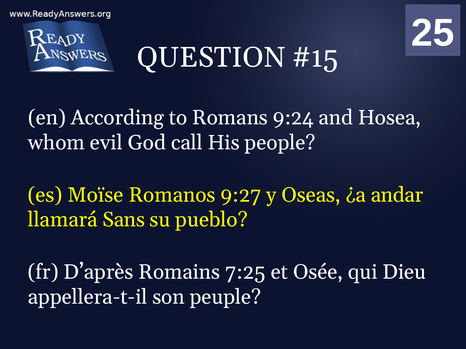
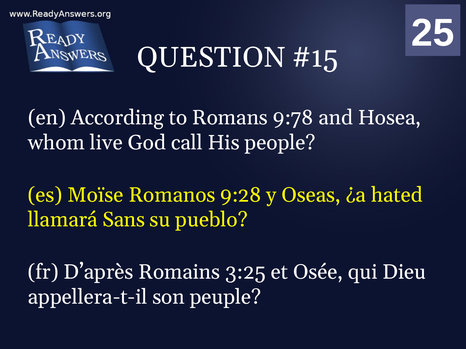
9:24: 9:24 -> 9:78 (293, 118)
evil: evil -> live (106, 143)
9:27: 9:27 -> 9:28 (241, 195)
andar: andar -> hated (397, 195)
7:25: 7:25 -> 3:25 (245, 272)
